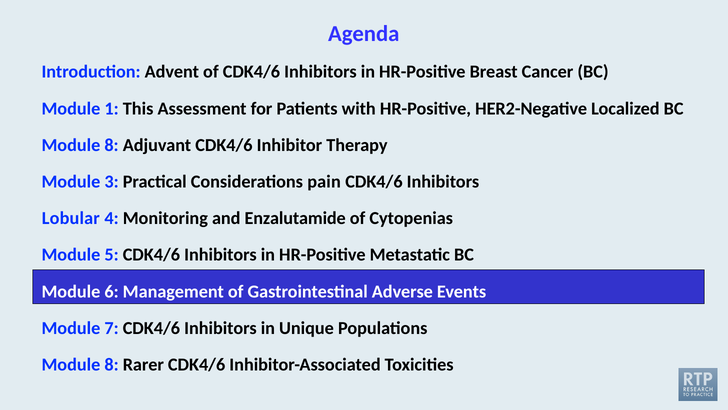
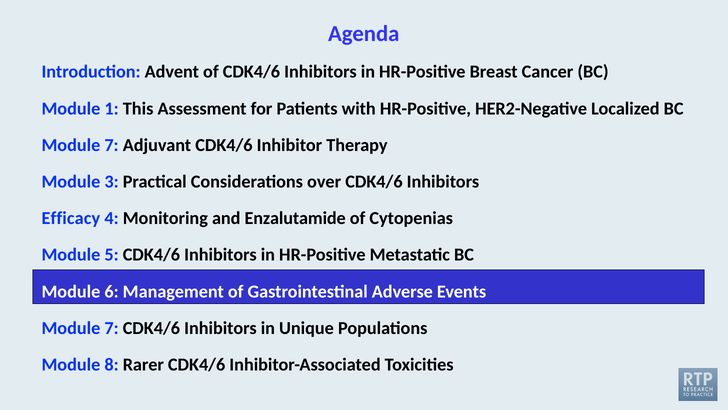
8: 8 -> 7 (112, 145)
pain: pain -> over (324, 182)
Lobular: Lobular -> Efficacy (71, 218)
